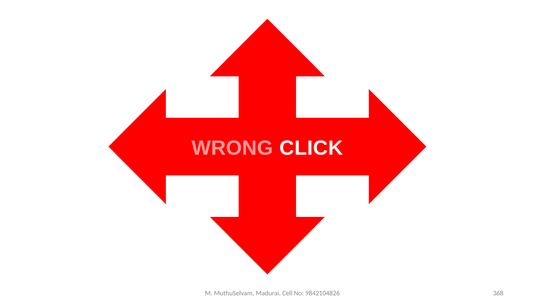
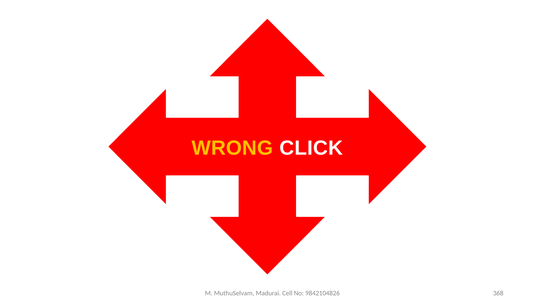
WRONG colour: pink -> yellow (232, 148)
